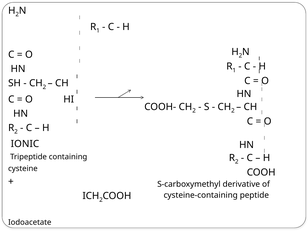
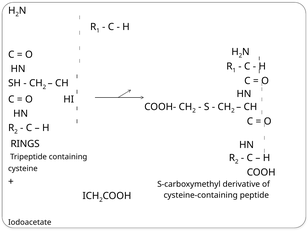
IONIC: IONIC -> RINGS (25, 144)
